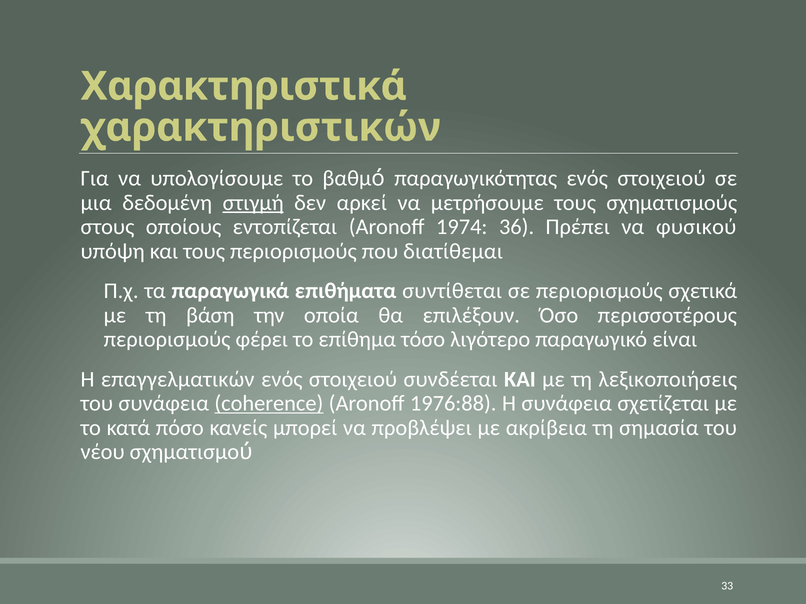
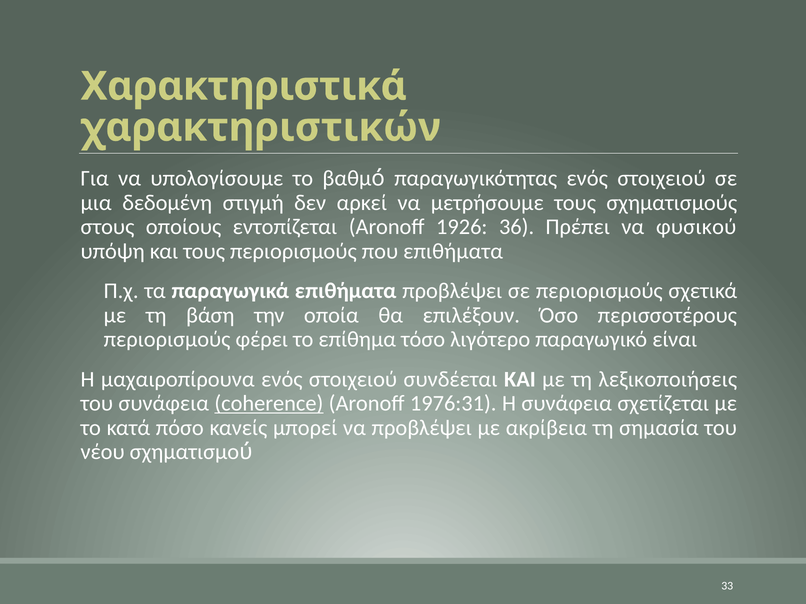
στιγμή underline: present -> none (253, 203)
1974: 1974 -> 1926 (462, 227)
που διατίθεμαι: διατίθεμαι -> επιθήματα (453, 251)
επιθήματα συντίθεται: συντίθεται -> προβλέψει (452, 291)
επαγγελματικών: επαγγελματικών -> μαχαιροπίρουνα (178, 380)
1976:88: 1976:88 -> 1976:31 (453, 404)
